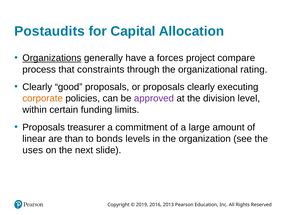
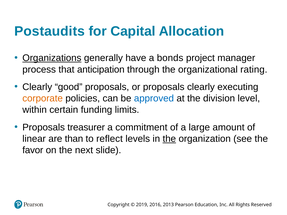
forces: forces -> bonds (170, 58)
compare: compare -> manager (236, 58)
constraints: constraints -> anticipation (101, 70)
approved colour: purple -> blue (154, 98)
bonds: bonds -> reflect (110, 139)
the underline: none -> present (169, 139)
uses: uses -> favor (33, 150)
